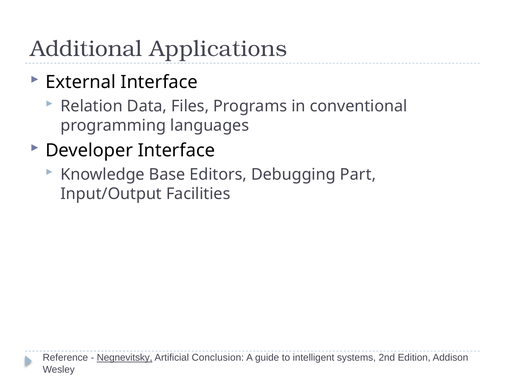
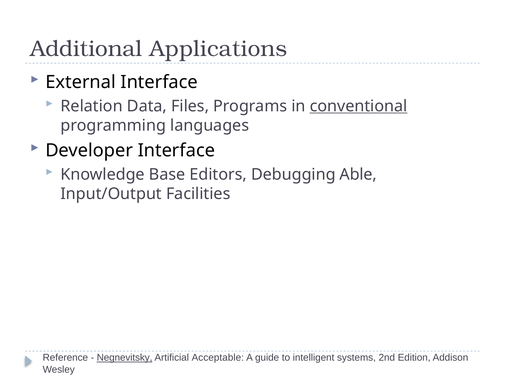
conventional underline: none -> present (359, 106)
Part: Part -> Able (358, 174)
Conclusion: Conclusion -> Acceptable (218, 358)
